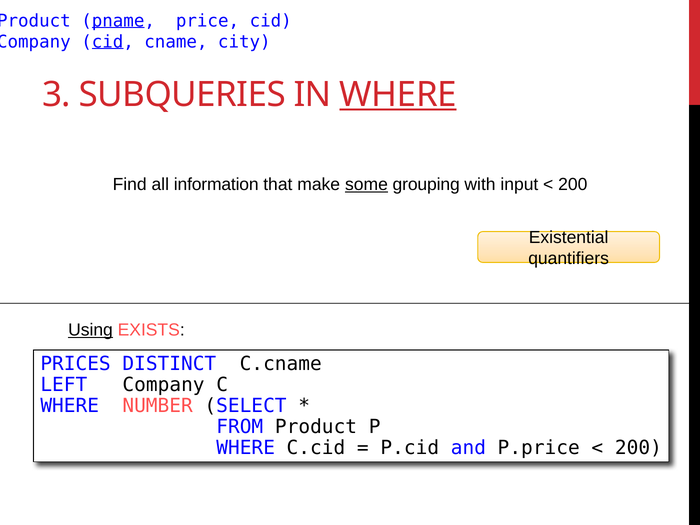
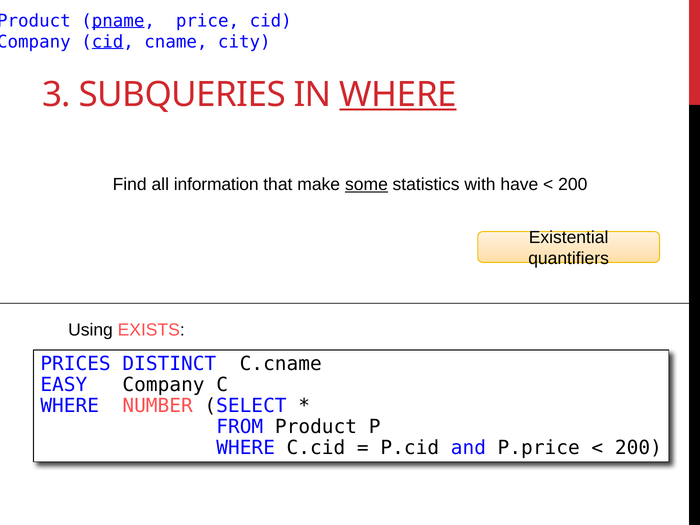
grouping: grouping -> statistics (426, 184)
input: input -> have (519, 184)
Using underline: present -> none (90, 330)
LEFT: LEFT -> EASY (64, 385)
